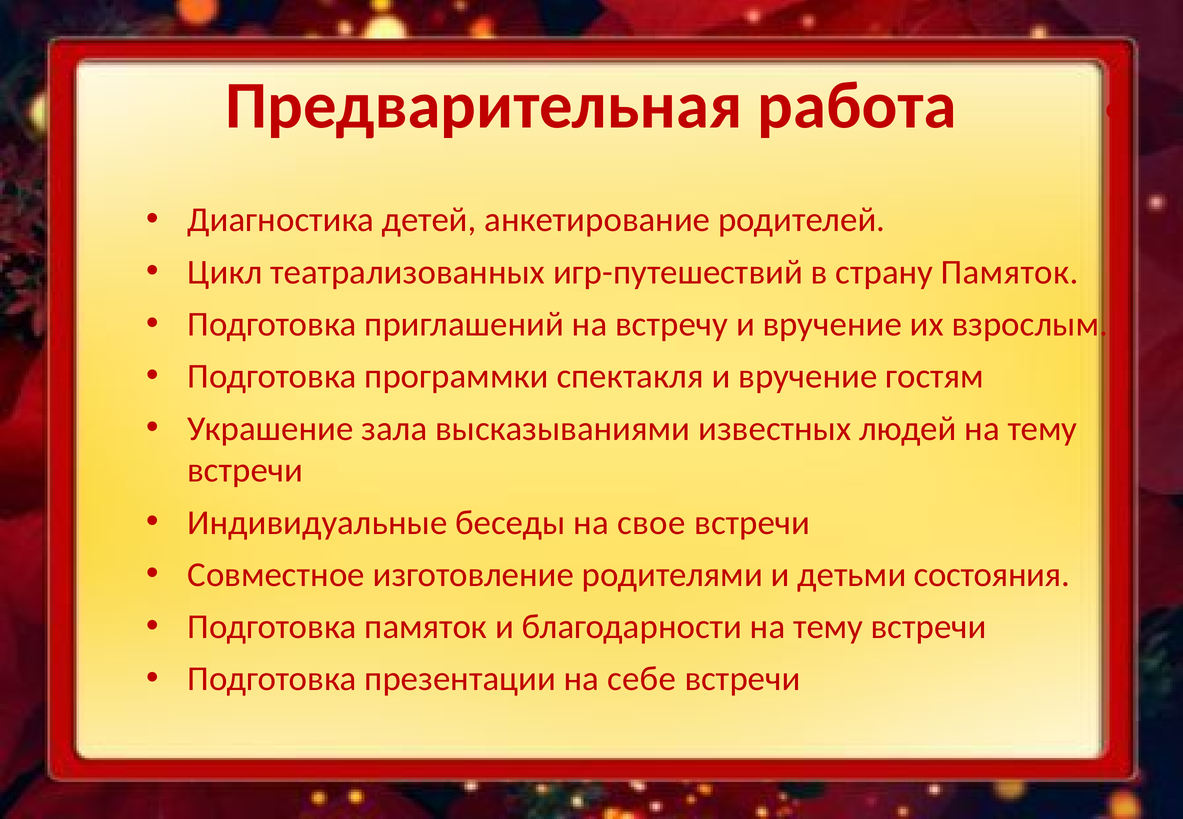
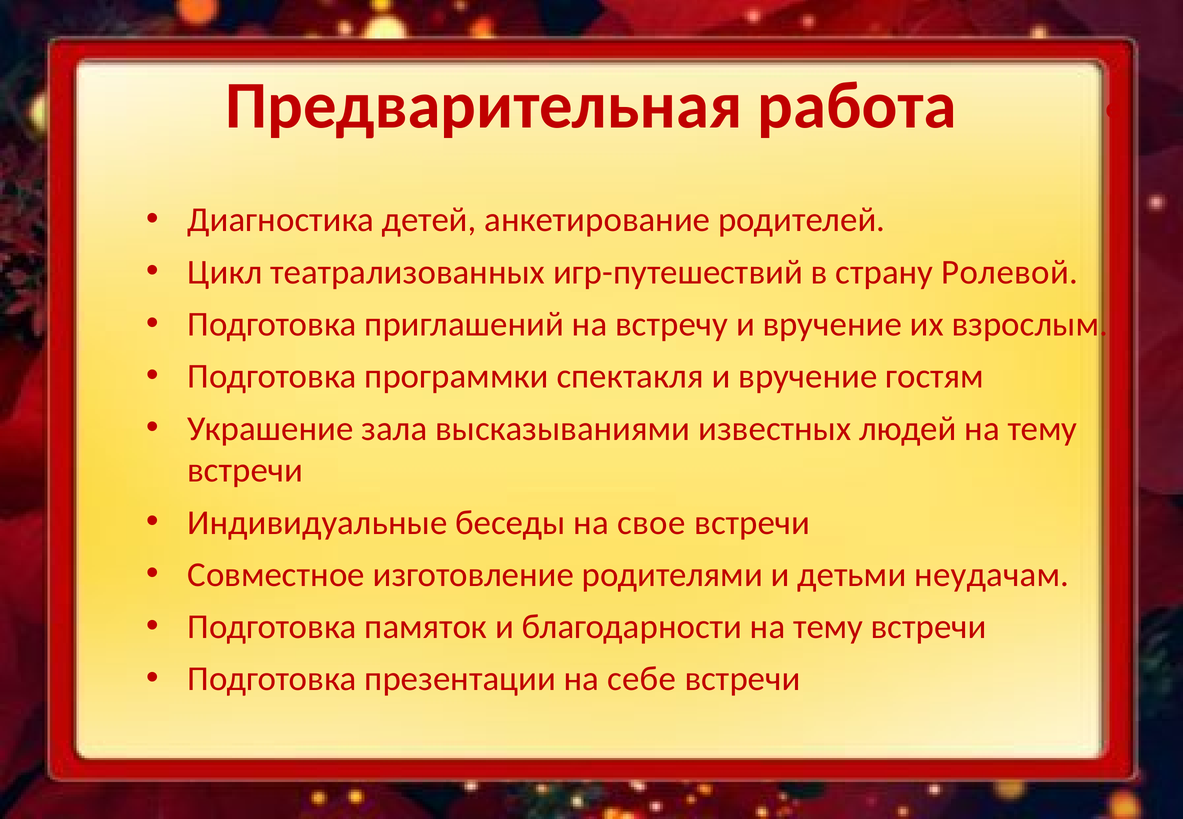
страну Памяток: Памяток -> Ролевой (1010, 272)
состояния: состояния -> неудачам (992, 575)
